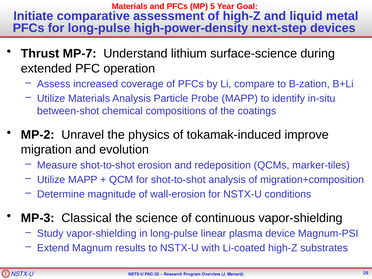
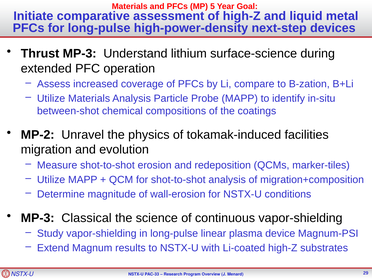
Thrust MP-7: MP-7 -> MP-3 (80, 54)
improve: improve -> facilities (307, 135)
